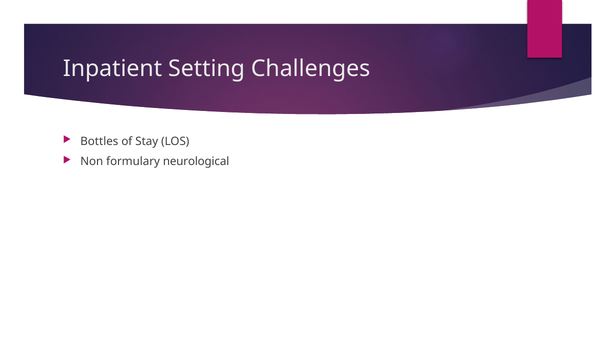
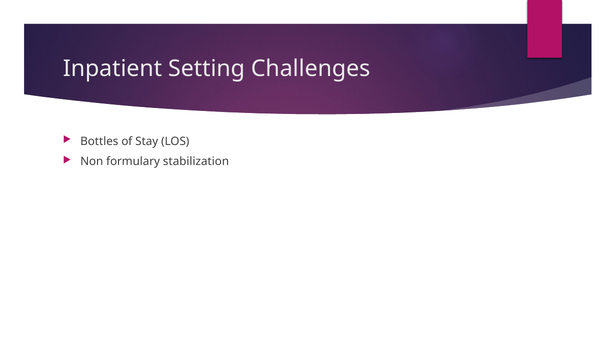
neurological: neurological -> stabilization (196, 162)
